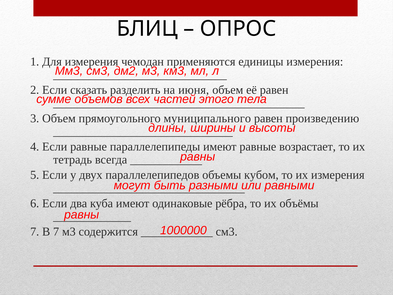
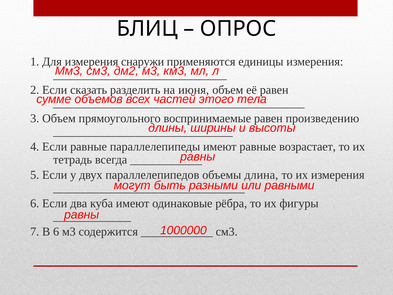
чемодан: чемодан -> снаружи (143, 62)
муниципального: муниципального -> воспринимаемые (207, 118)
кубом: кубом -> длина (261, 175)
объёмы: объёмы -> фигуры (299, 203)
В 7: 7 -> 6 (56, 232)
